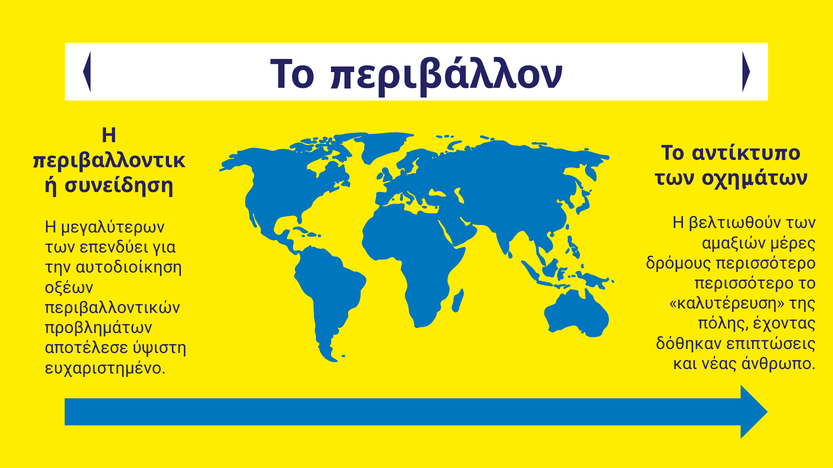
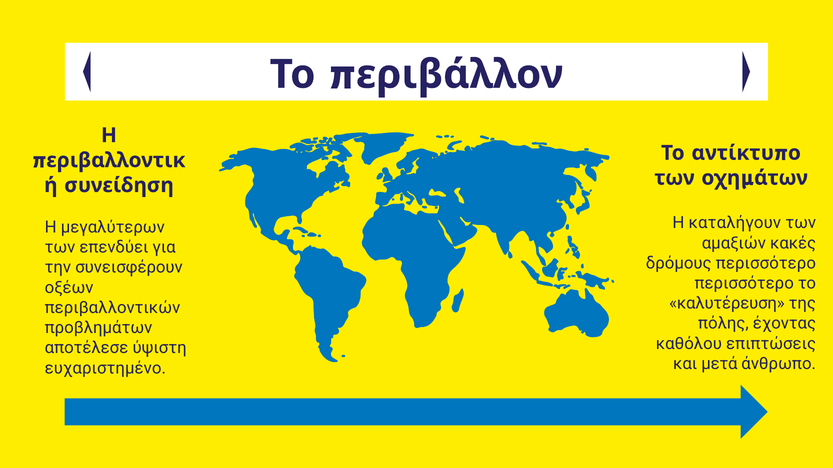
βελτιωθούν: βελτιωθούν -> καταλήγουν (735, 223)
μέρες: μέρες -> κακές (793, 243)
αυτοδιοίκηση: αυτοδιοίκηση -> συνεισφέρουν (129, 268)
δόθηκαν: δόθηκαν -> καθόλου (689, 344)
νέας: νέας -> μετά (719, 364)
